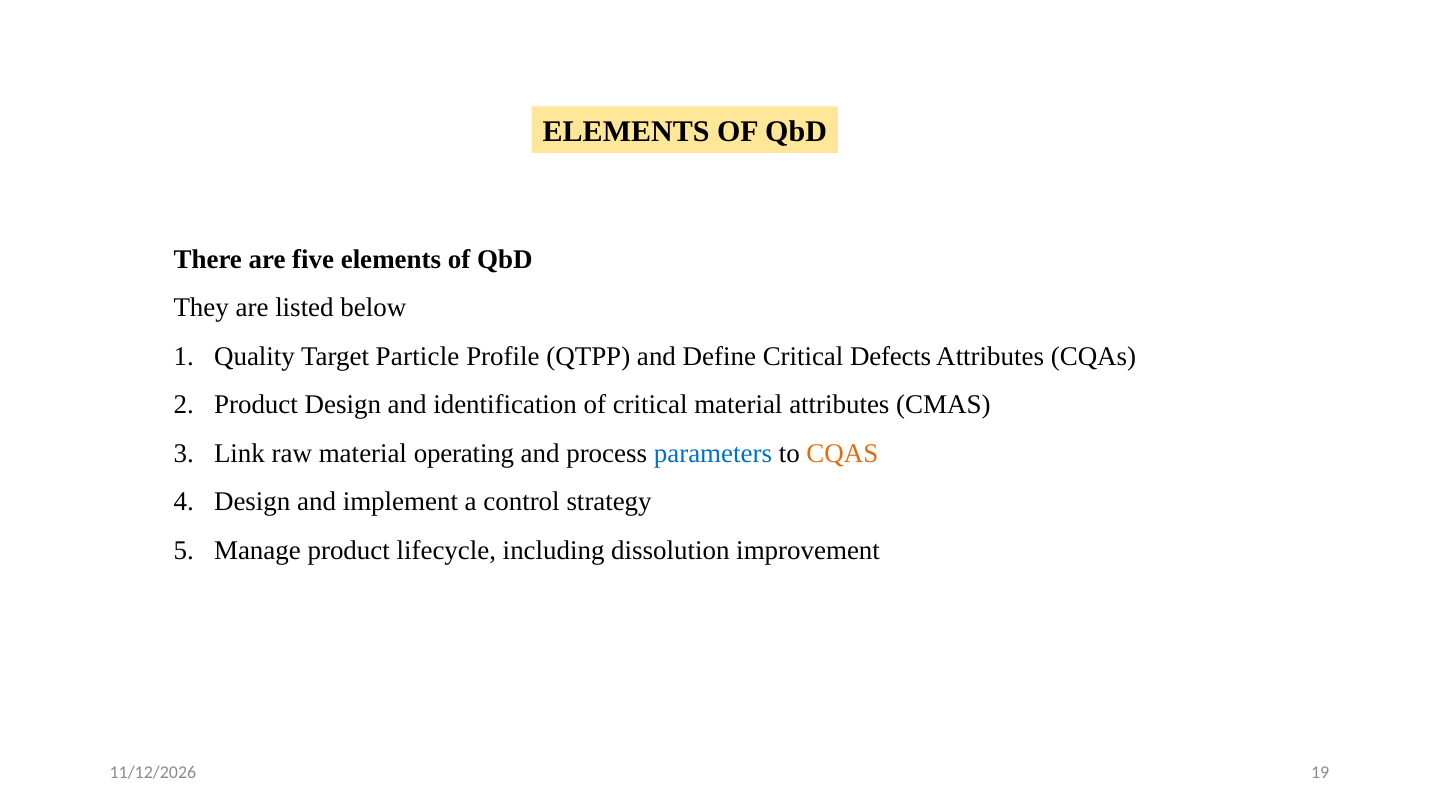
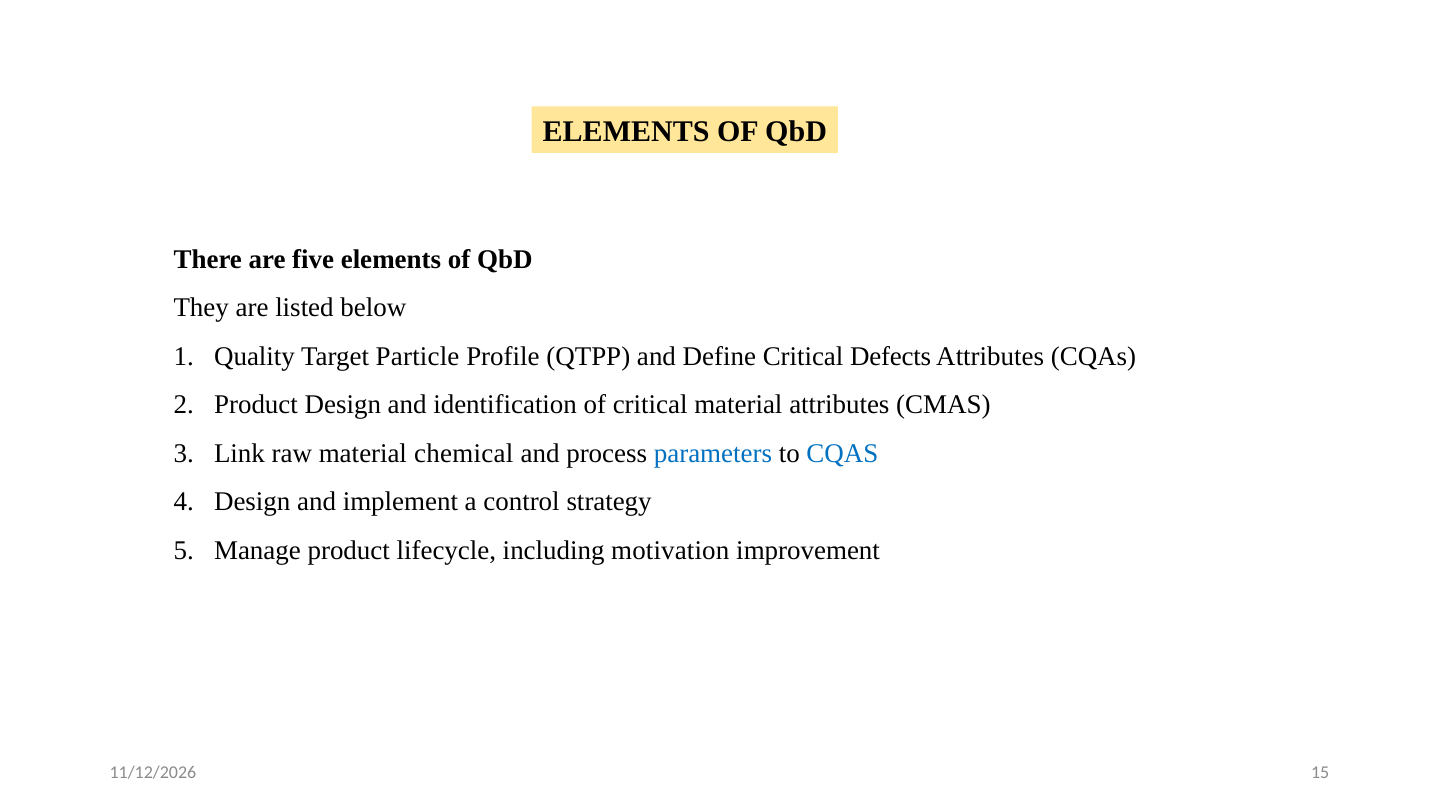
operating: operating -> chemical (464, 454)
CQAS colour: orange -> blue (842, 454)
dissolution: dissolution -> motivation (670, 551)
19: 19 -> 15 (1320, 773)
